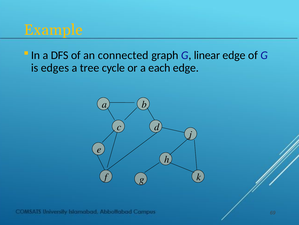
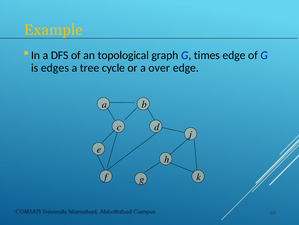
connected: connected -> topological (123, 55)
linear: linear -> times (207, 55)
each: each -> over (159, 68)
